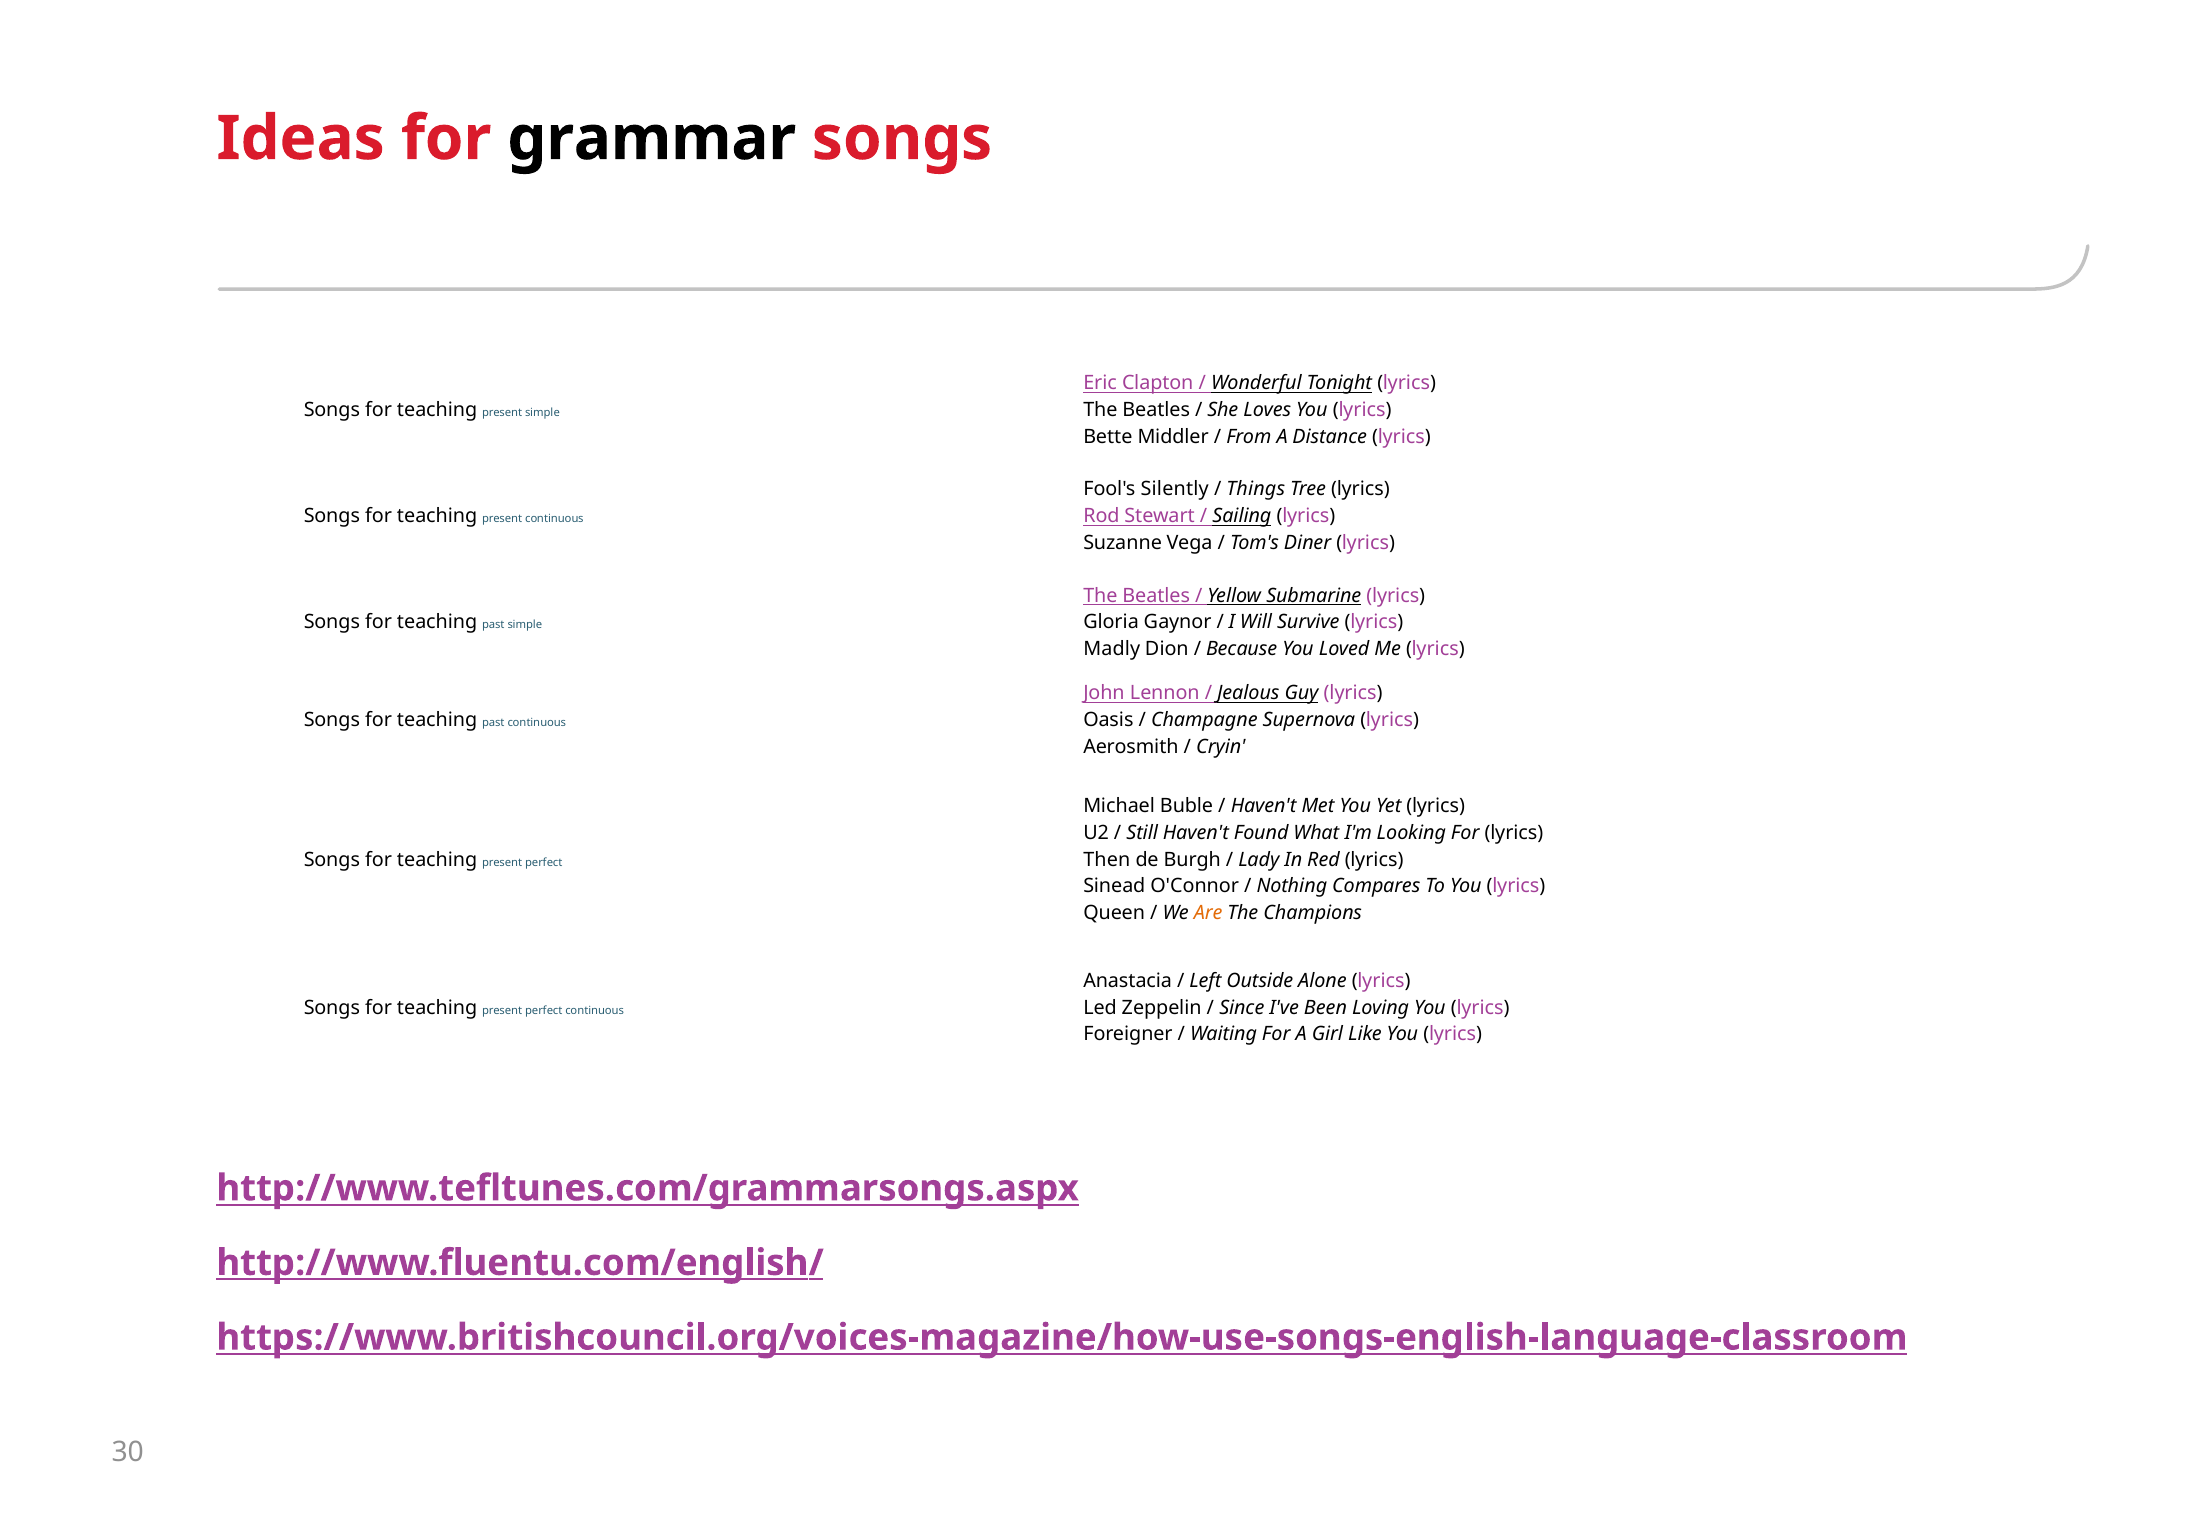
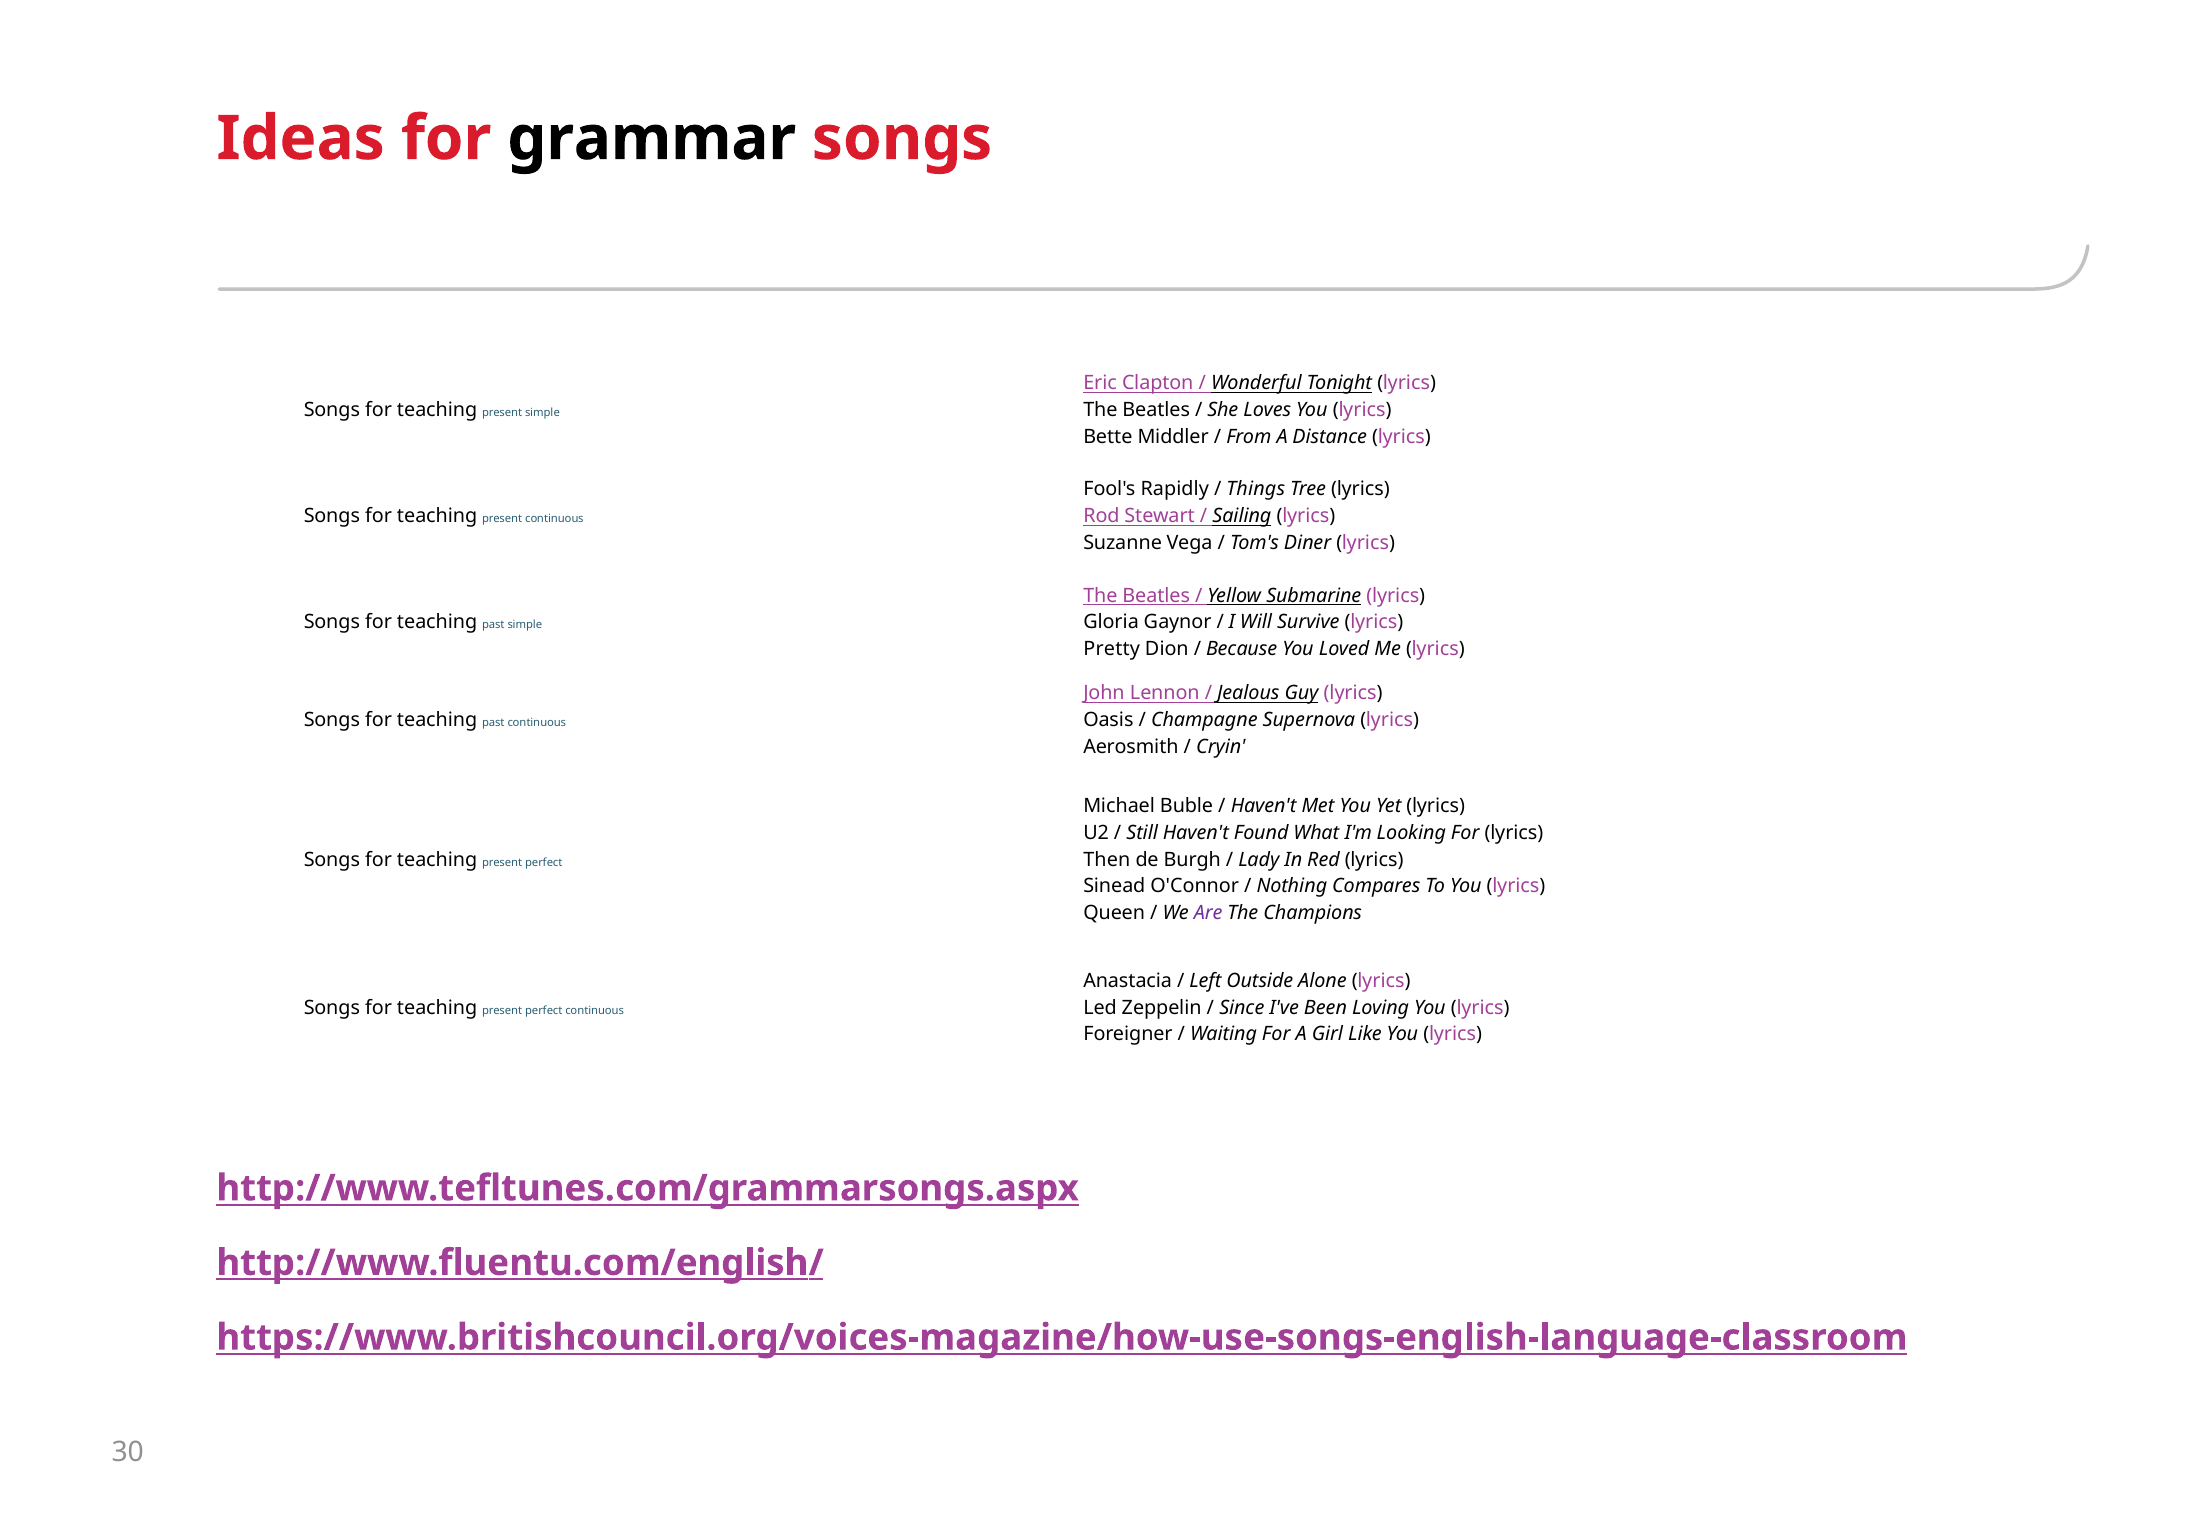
Silently: Silently -> Rapidly (1175, 489)
Madly: Madly -> Pretty (1112, 649)
Are colour: orange -> purple (1208, 913)
